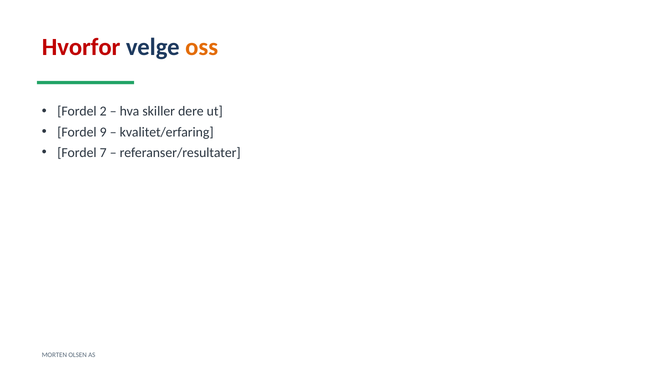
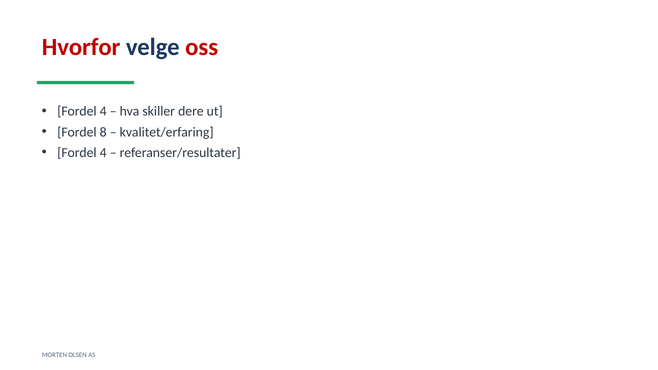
oss colour: orange -> red (202, 47)
2: 2 -> 4 (103, 111)
9: 9 -> 8 (103, 132)
7: 7 -> 4 (103, 153)
